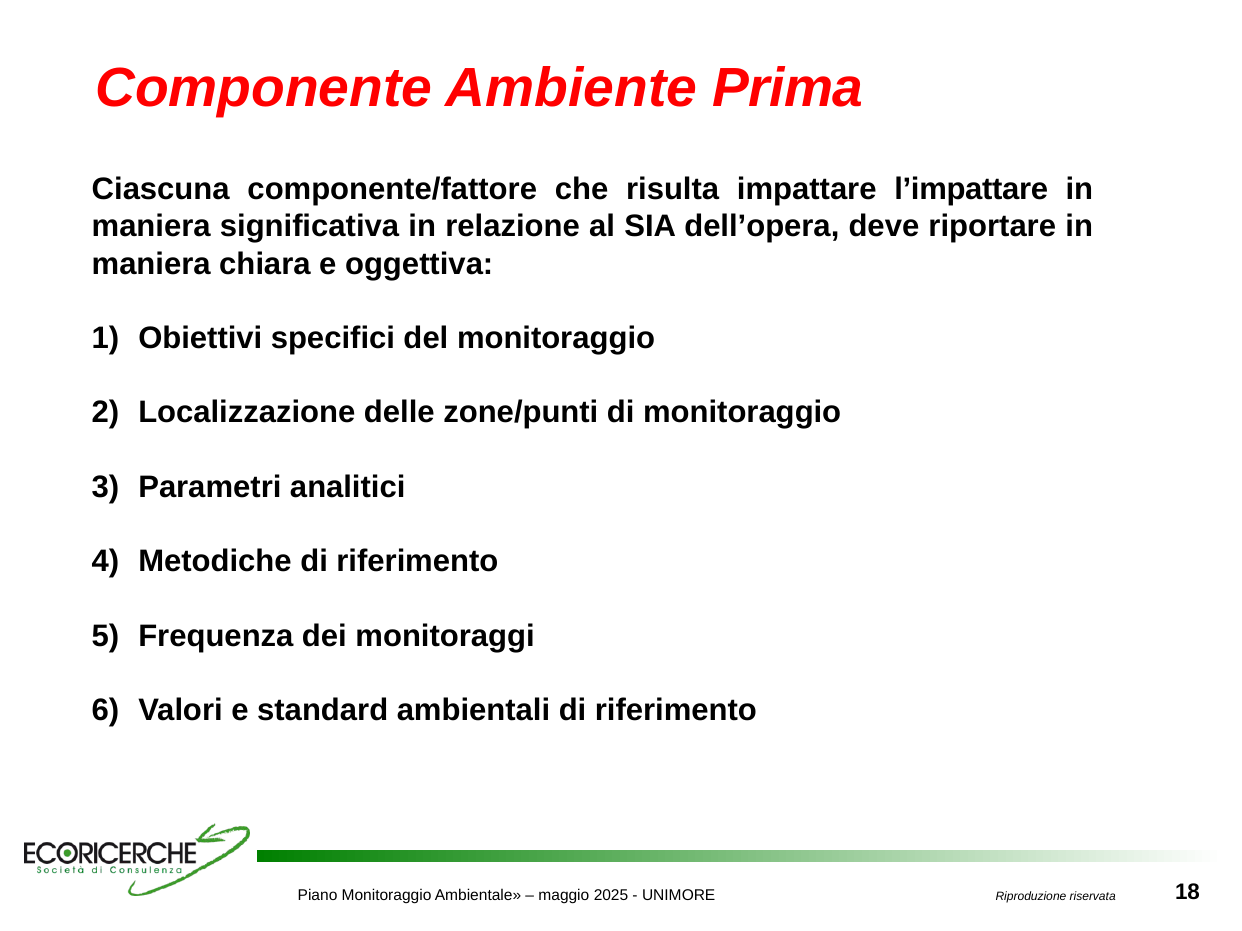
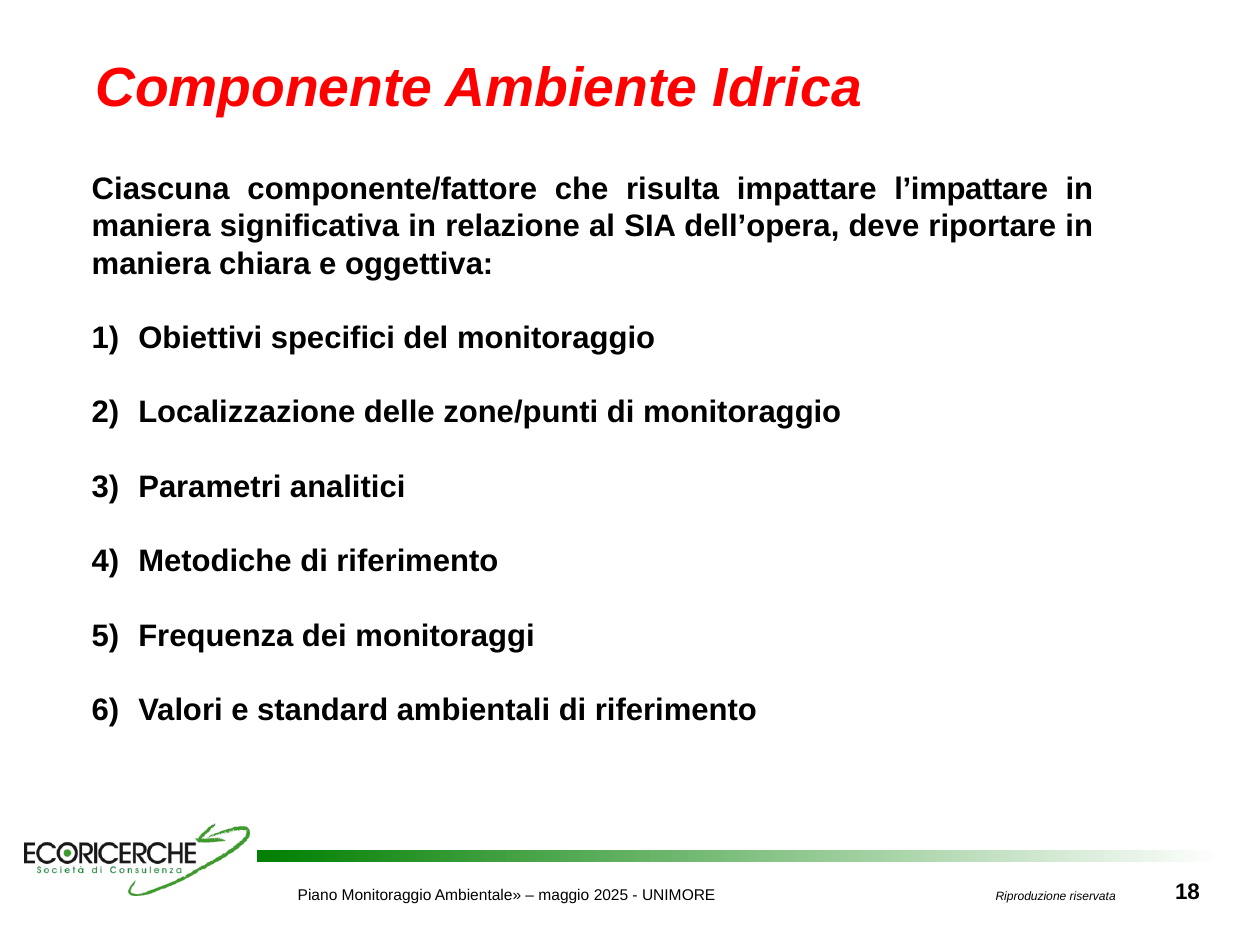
Prima: Prima -> Idrica (787, 88)
